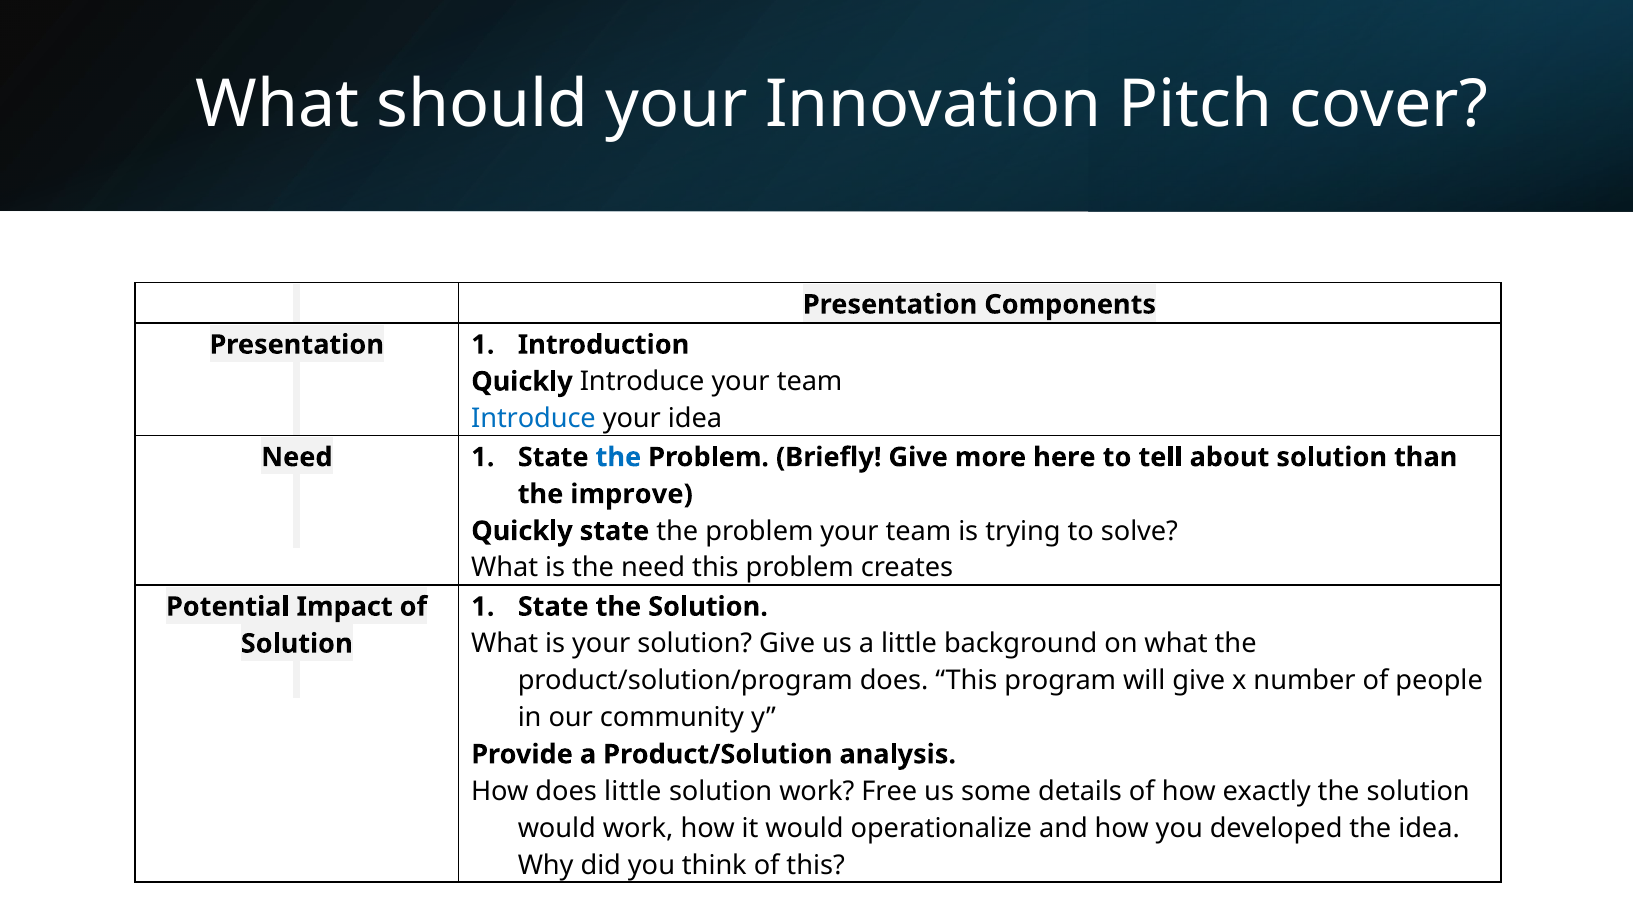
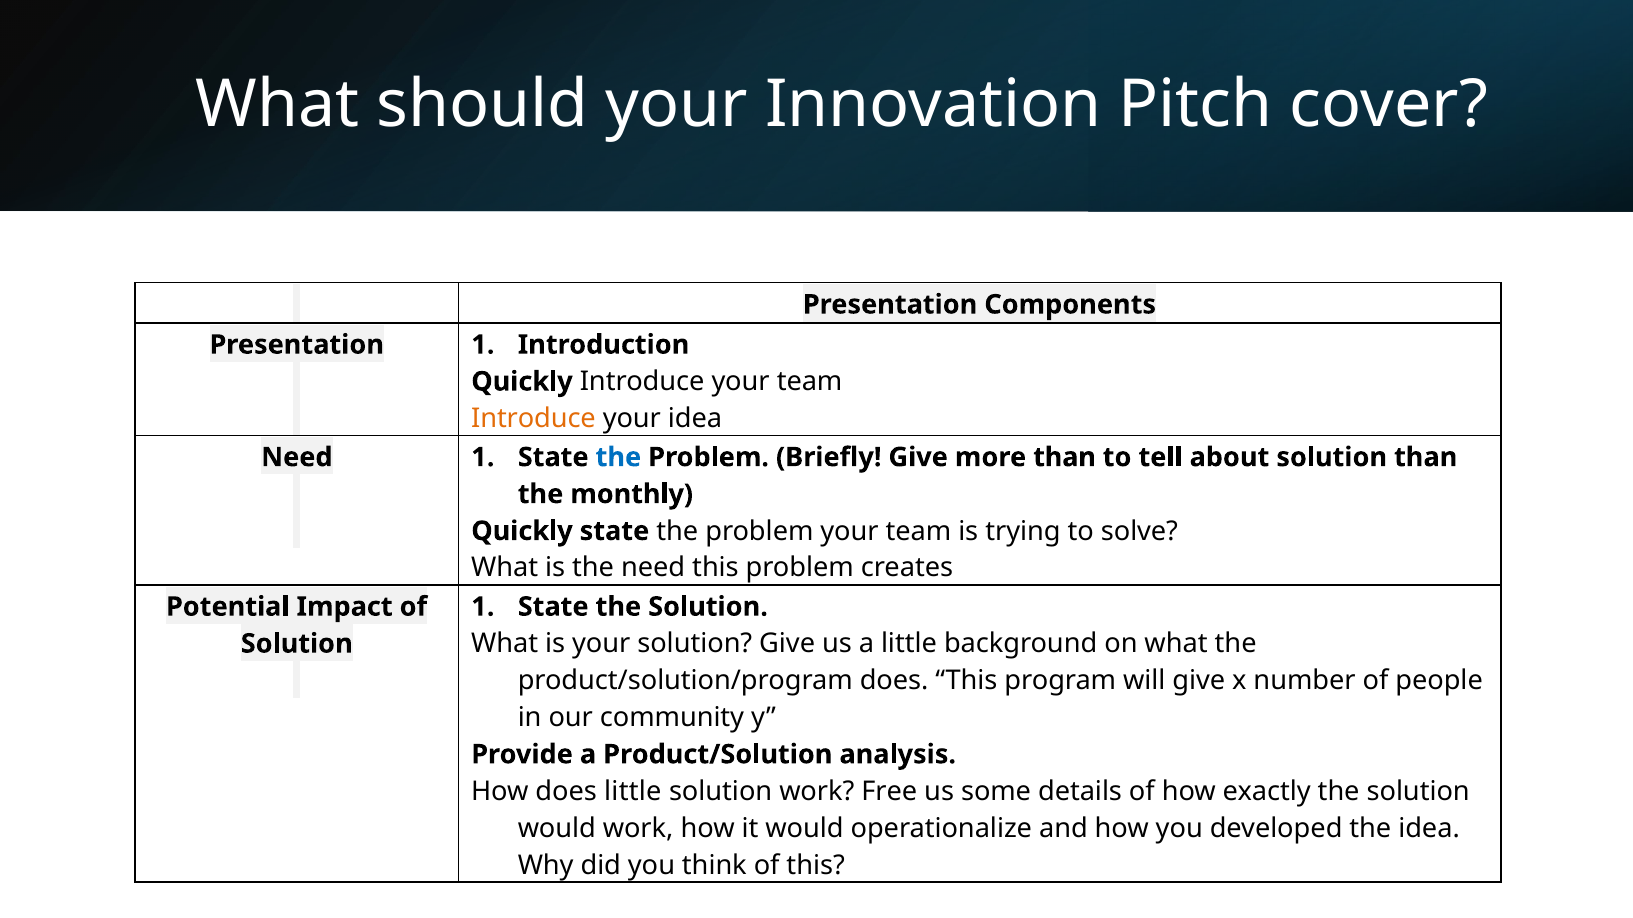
Introduce colour: blue -> orange (534, 419)
more here: here -> than (1065, 458)
improve: improve -> monthly (632, 494)
